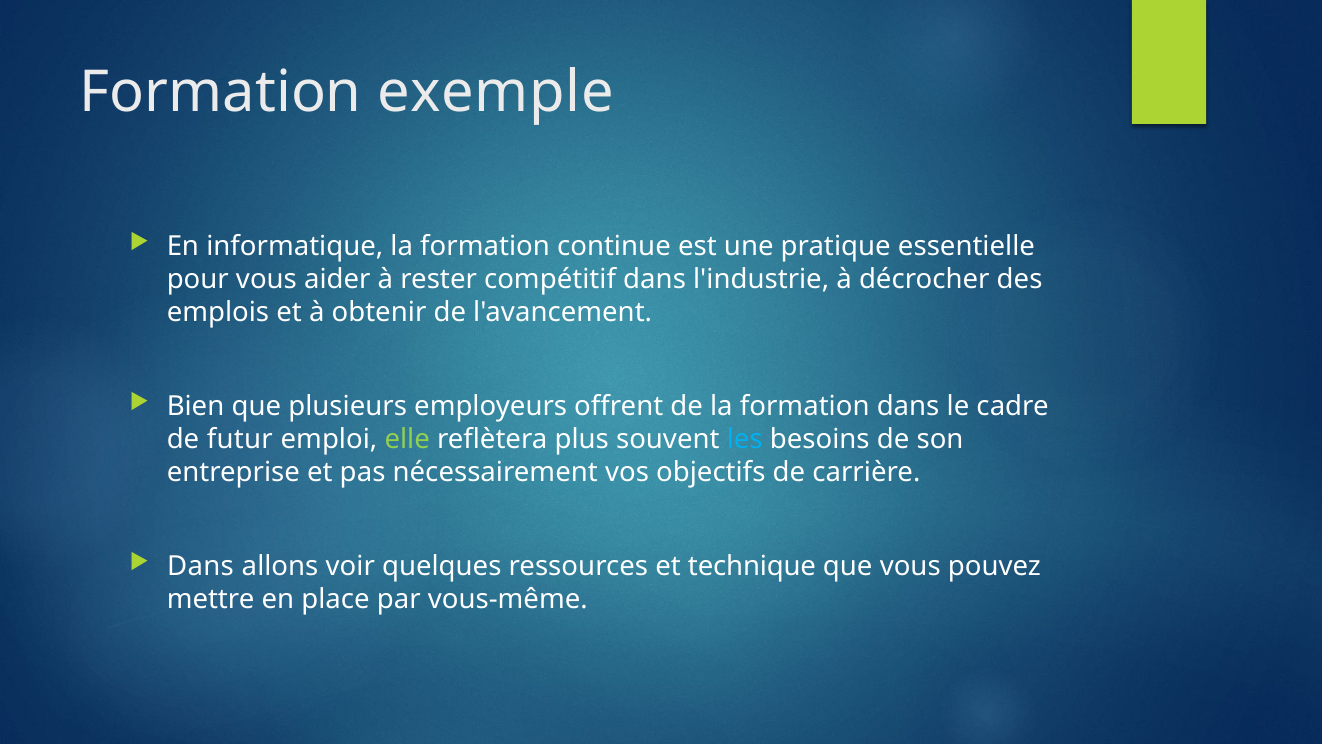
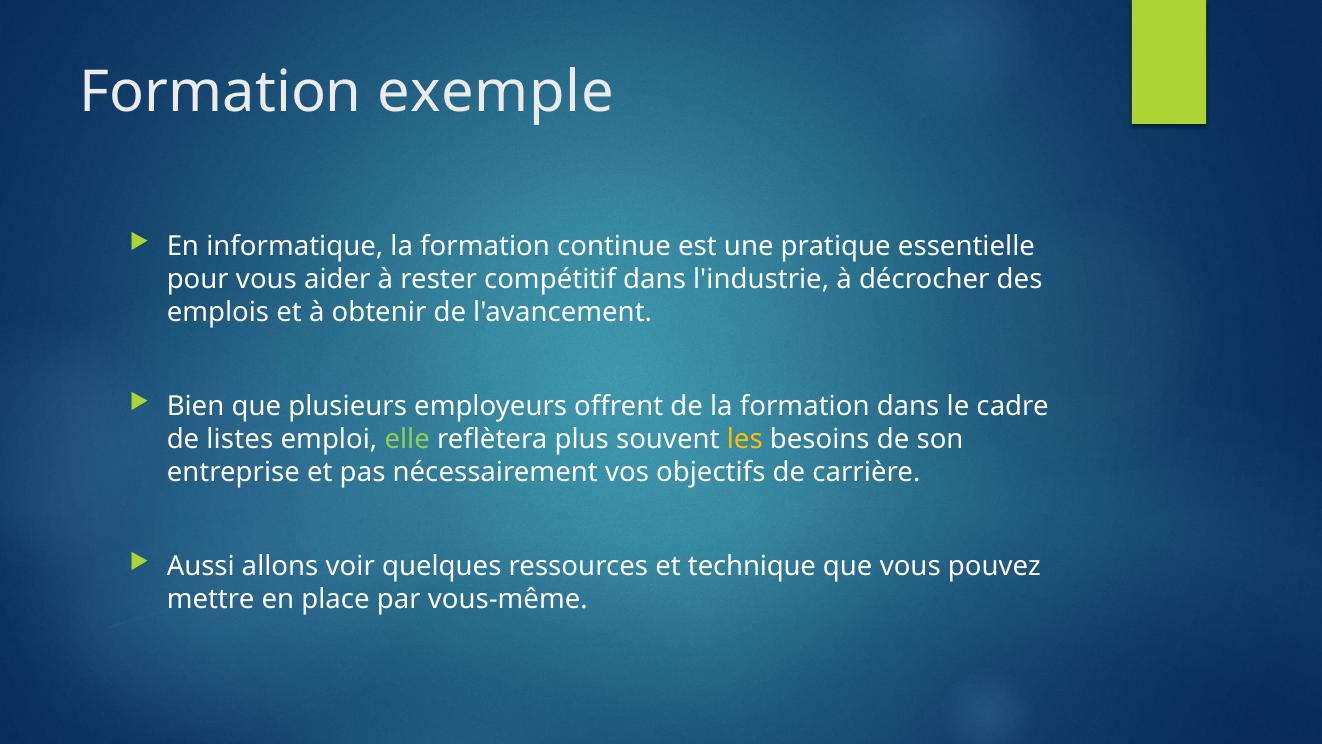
futur: futur -> listes (240, 439)
les colour: light blue -> yellow (745, 439)
Dans: Dans -> Aussi (201, 566)
